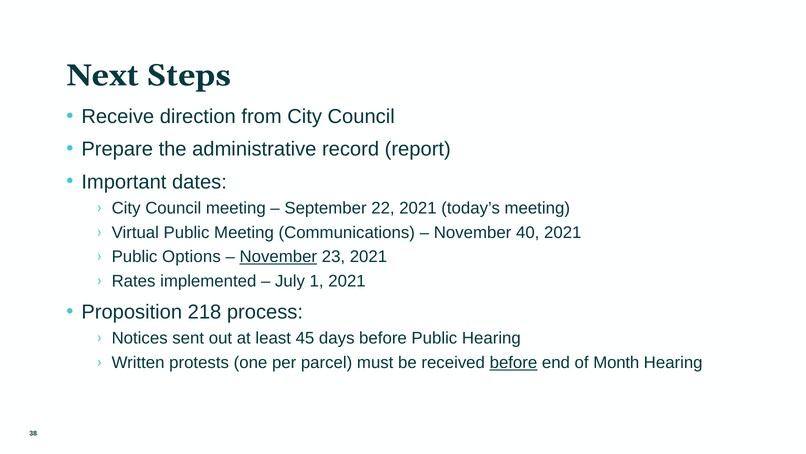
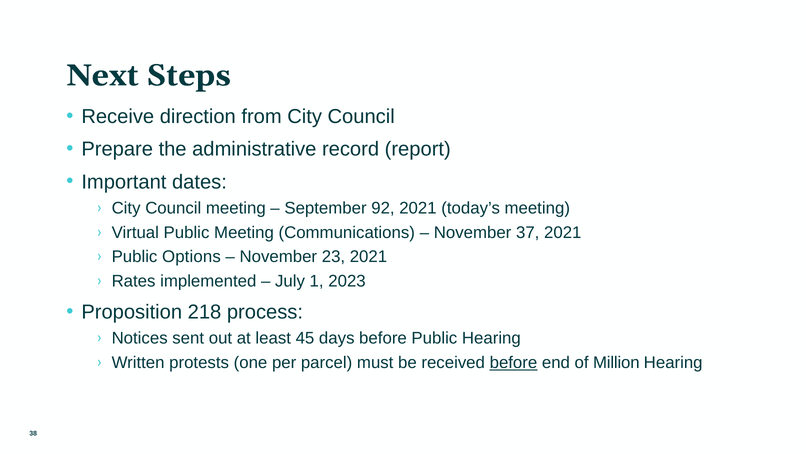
22: 22 -> 92 (383, 208)
40: 40 -> 37 (528, 232)
November underline: present -> none (278, 257)
1 2021: 2021 -> 2023 (347, 281)
Month: Month -> Million (616, 362)
